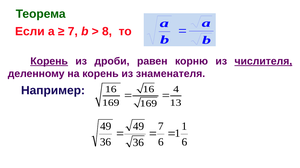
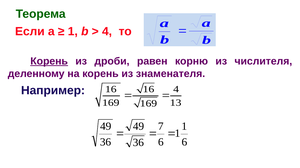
7: 7 -> 1 (73, 32)
8: 8 -> 4 (107, 32)
числителя underline: present -> none (263, 61)
